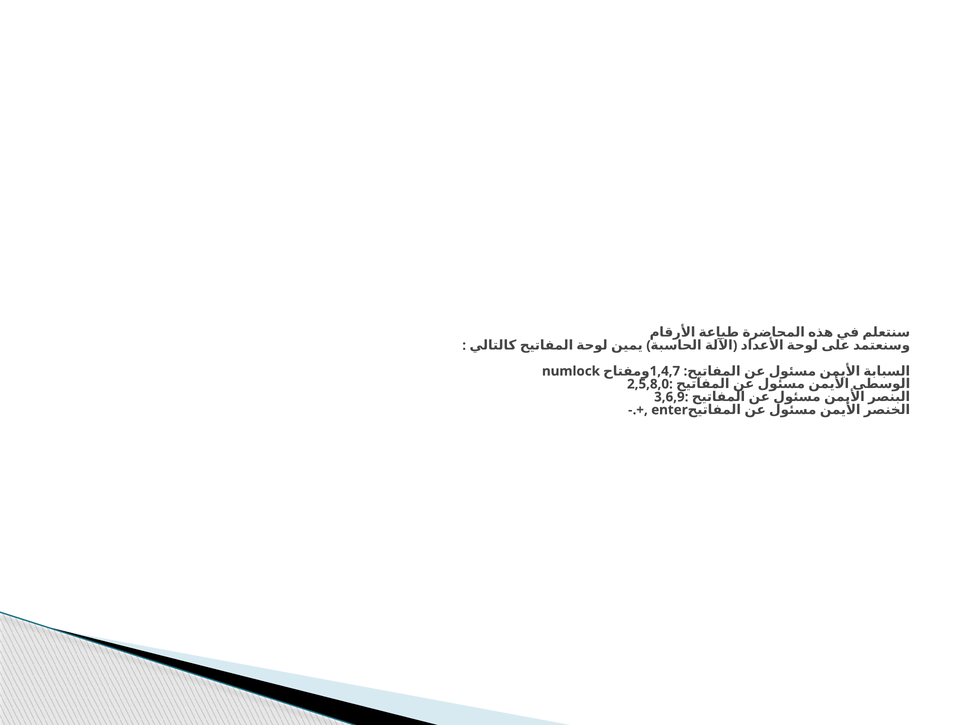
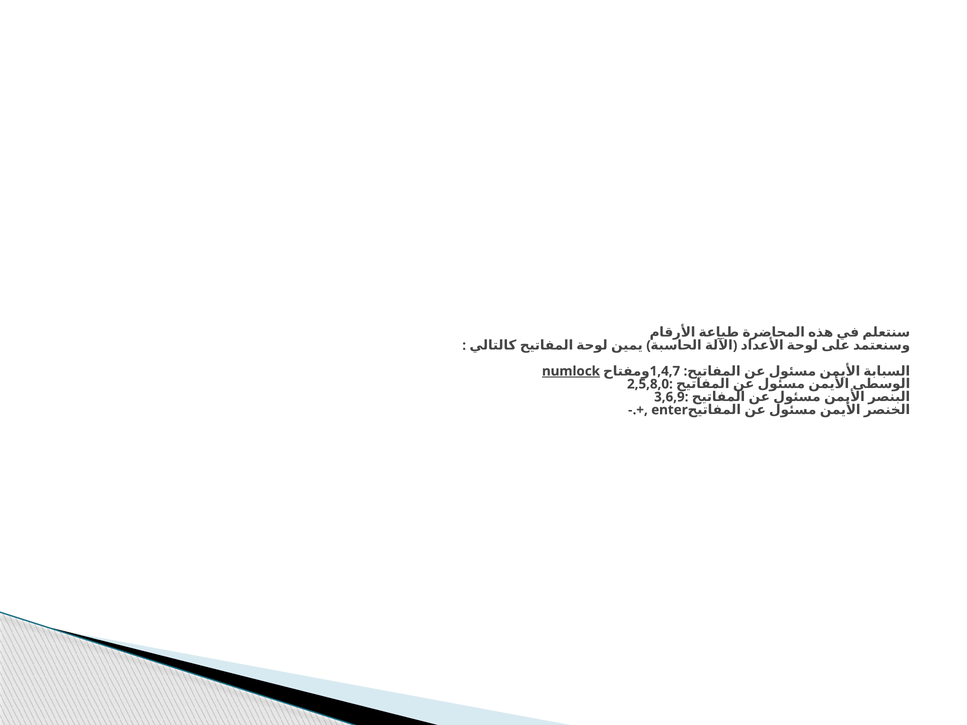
numlock underline: none -> present (571, 371)
